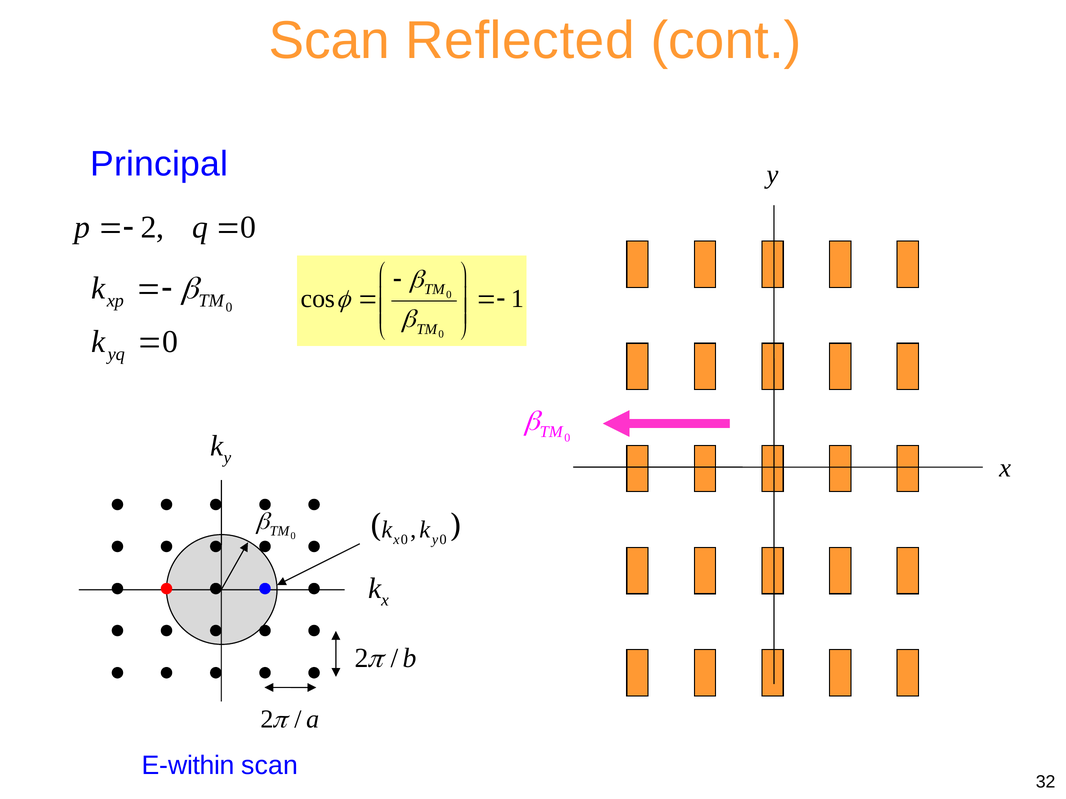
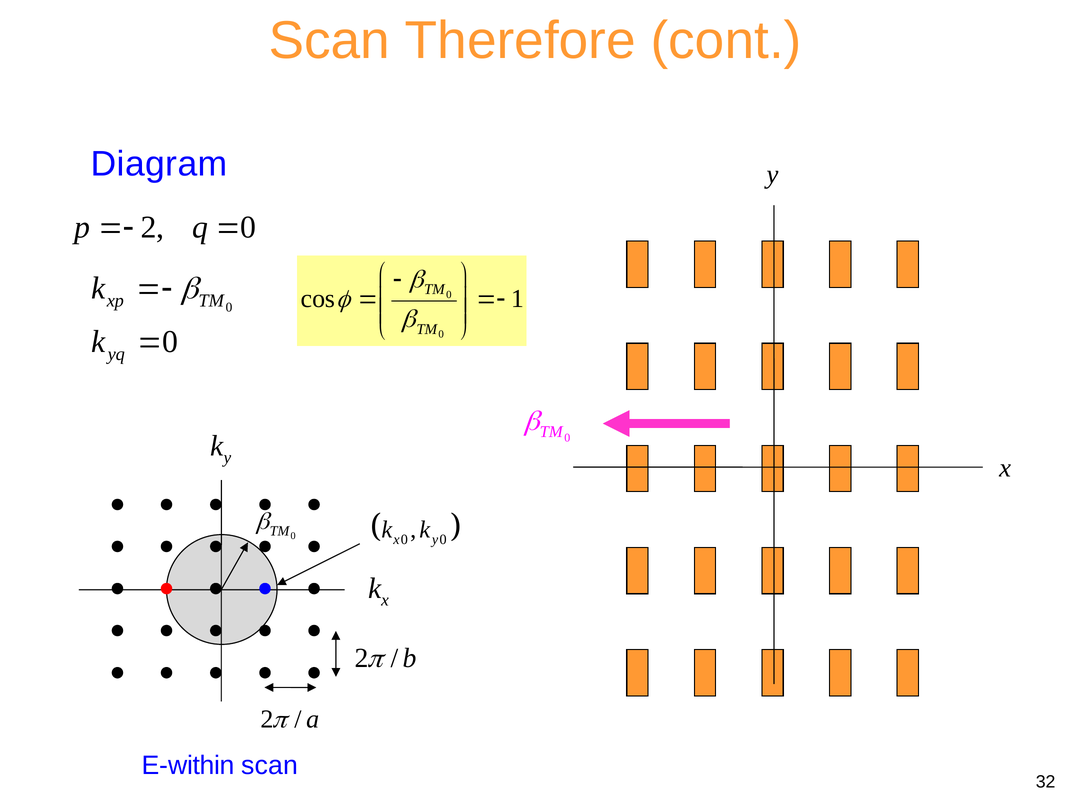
Reflected: Reflected -> Therefore (520, 41)
Principal: Principal -> Diagram (159, 164)
